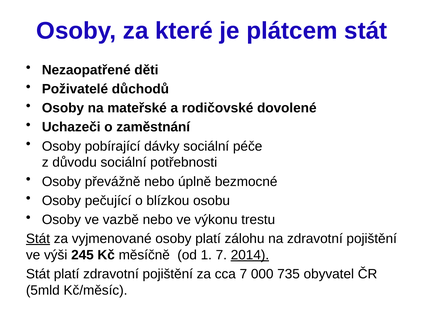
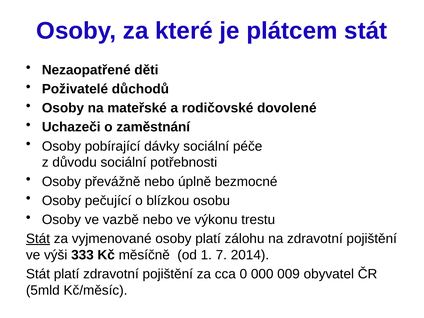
245: 245 -> 333 (82, 255)
2014 underline: present -> none (250, 255)
cca 7: 7 -> 0 (243, 274)
735: 735 -> 009 (289, 274)
